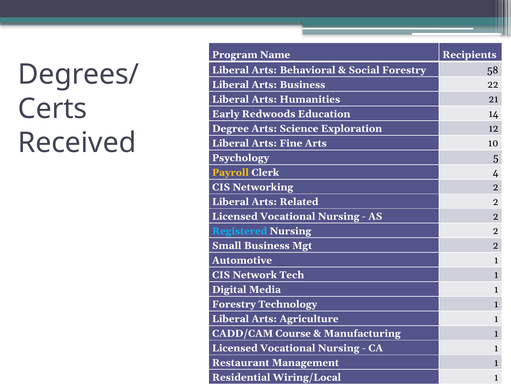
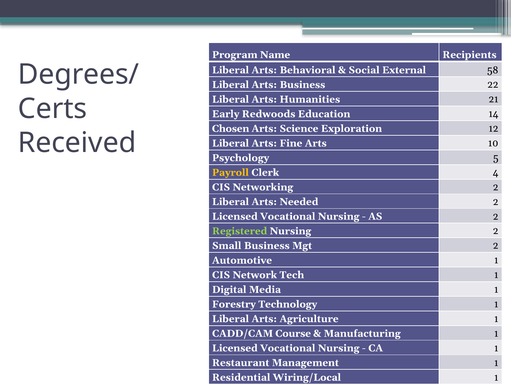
Social Forestry: Forestry -> External (404, 70)
Degree: Degree -> Chosen (231, 128)
Related: Related -> Needed (299, 201)
Registered colour: light blue -> light green (240, 231)
